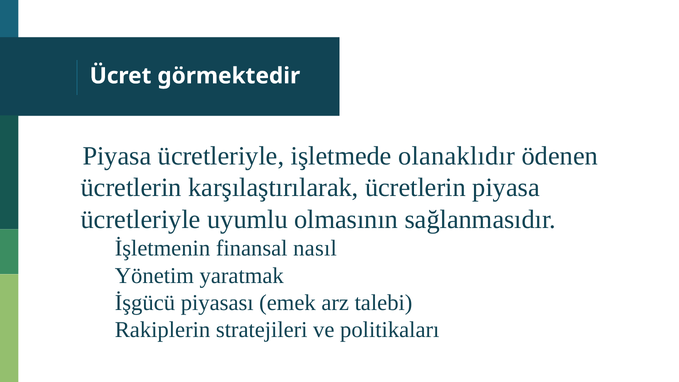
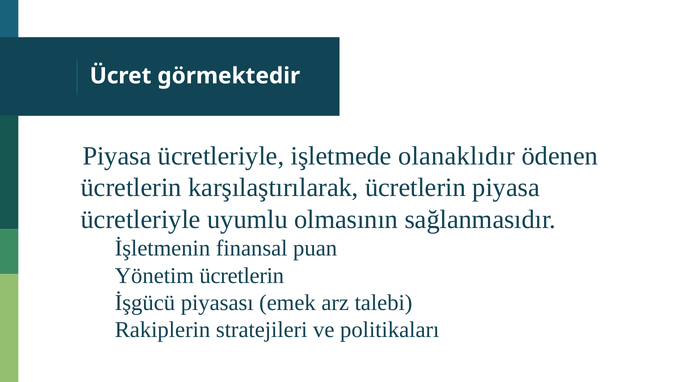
nasıl: nasıl -> puan (315, 248)
yaratmak: yaratmak -> ücretlerin (242, 276)
